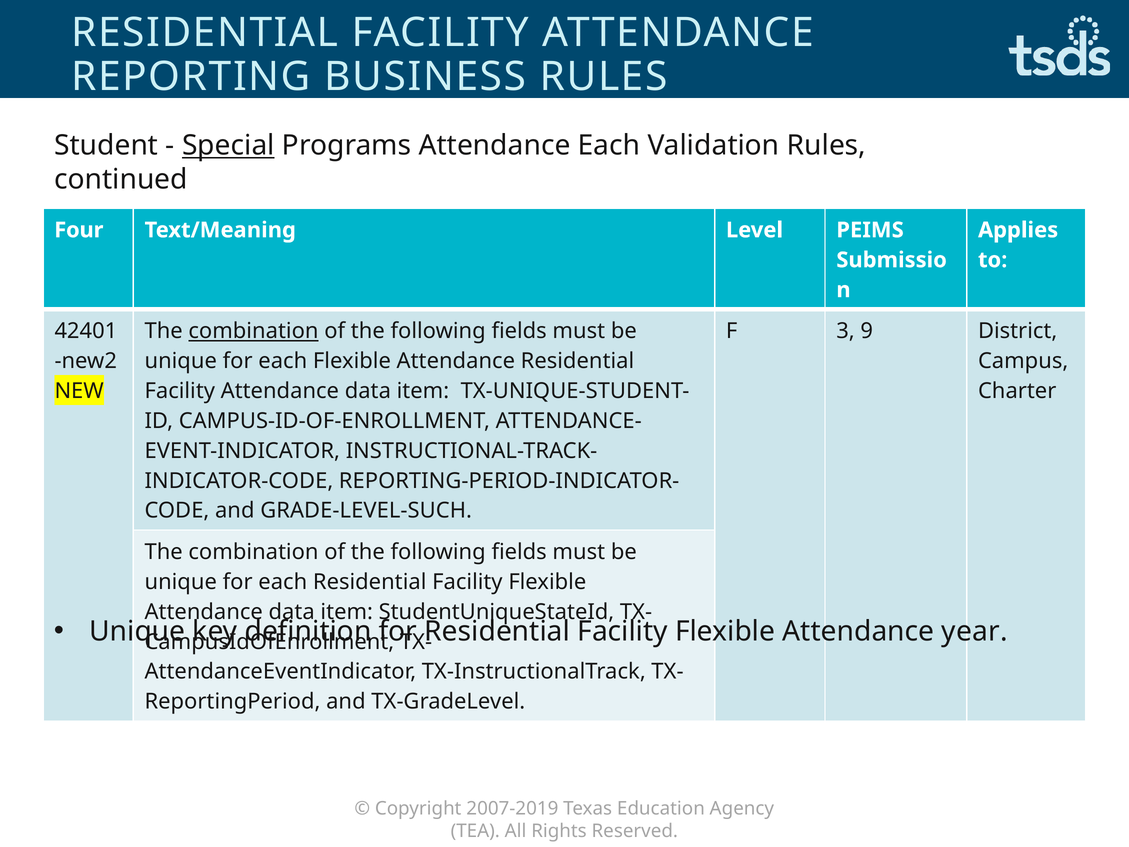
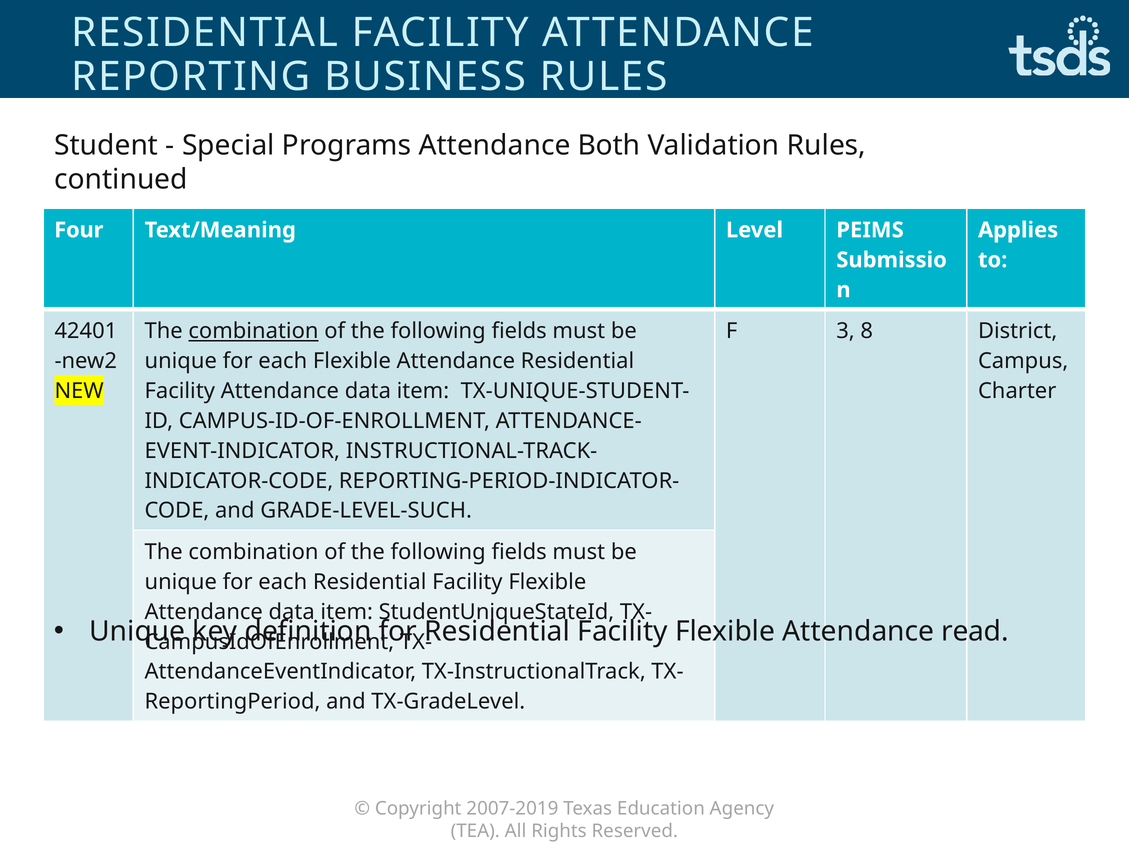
Special underline: present -> none (228, 146)
Attendance Each: Each -> Both (609, 146)
9: 9 -> 8 (867, 331)
year: year -> read (975, 631)
